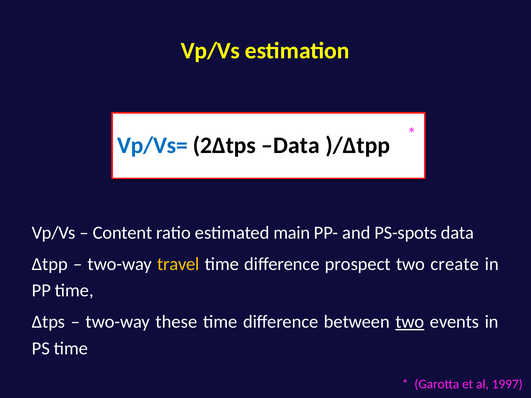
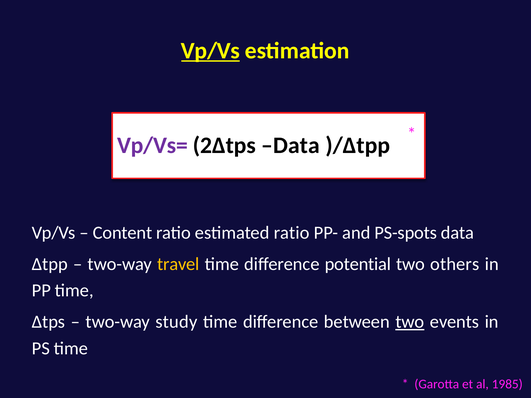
Vp/Vs underline: none -> present (210, 51)
Vp/Vs= colour: blue -> purple (152, 146)
estimated main: main -> ratio (292, 233)
prospect: prospect -> potential (358, 264)
create: create -> others (455, 264)
these: these -> study (176, 322)
1997: 1997 -> 1985 (507, 384)
